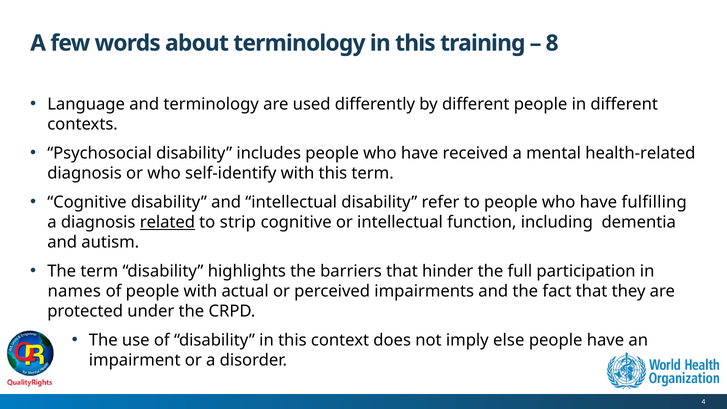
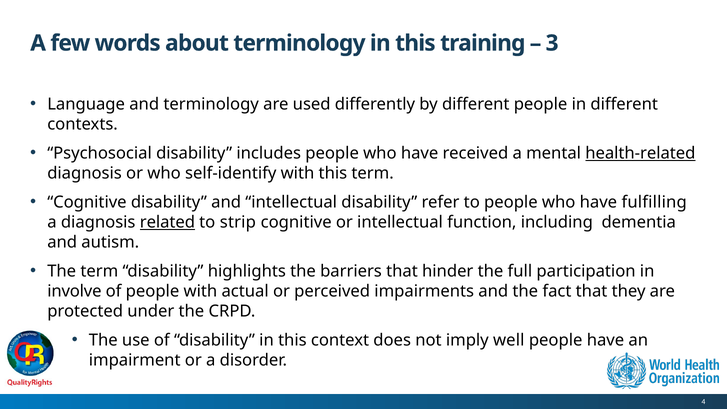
8: 8 -> 3 (552, 43)
health-related underline: none -> present (640, 153)
names: names -> involve (74, 291)
else: else -> well (509, 340)
